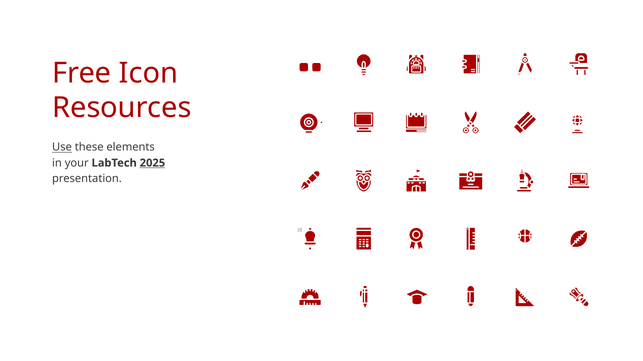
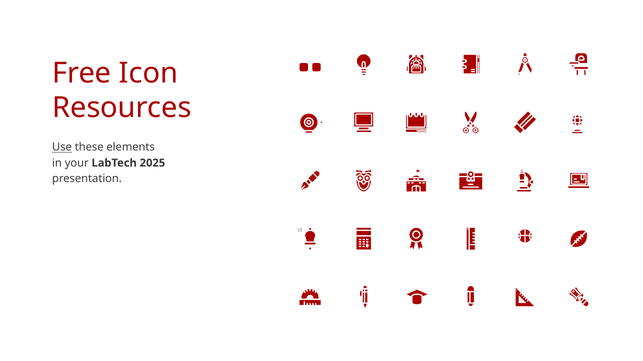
2025 underline: present -> none (152, 163)
